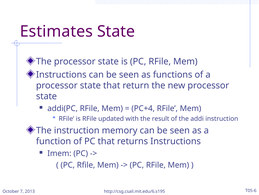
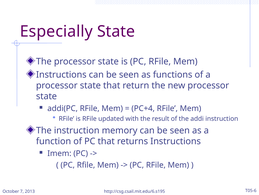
Estimates: Estimates -> Especially (56, 31)
